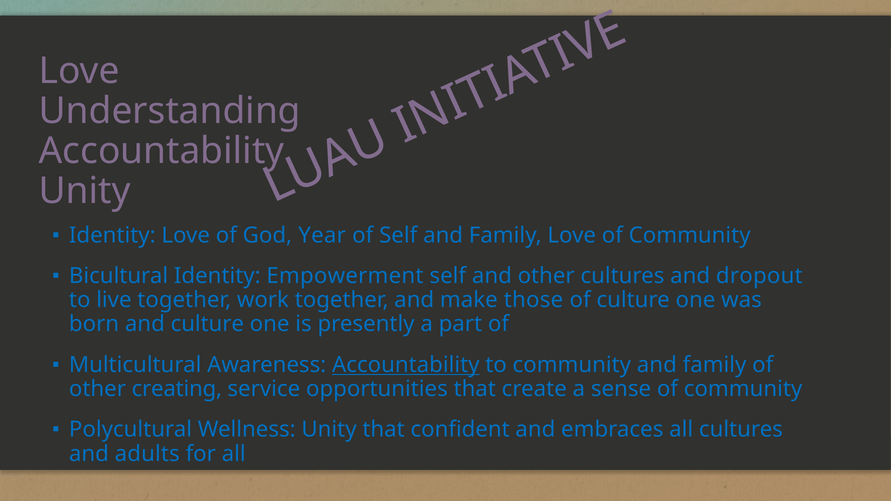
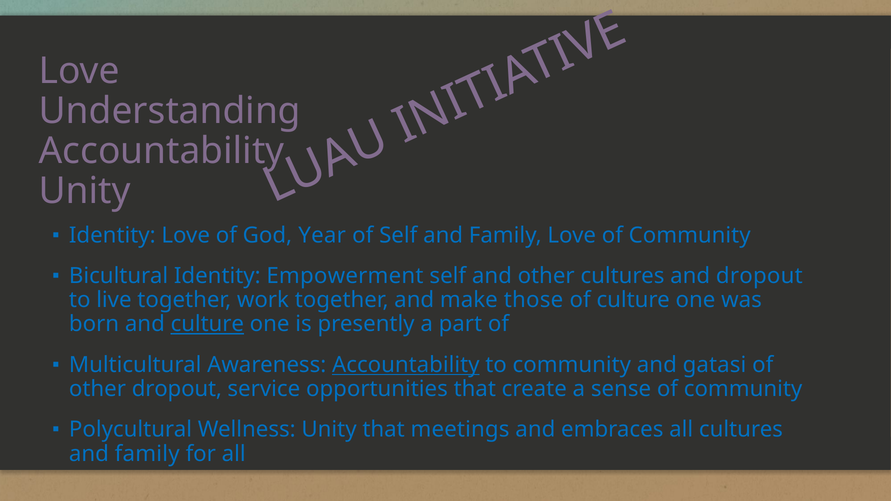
culture underline: none -> present (207, 324)
community and family: family -> gatasi (714, 365)
other creating: creating -> dropout (177, 389)
confident: confident -> meetings (460, 430)
adults: adults -> family (147, 454)
